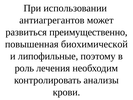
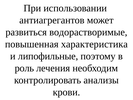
преимущественно: преимущественно -> водорастворимые (88, 32)
биохимической: биохимической -> характеристика (94, 44)
